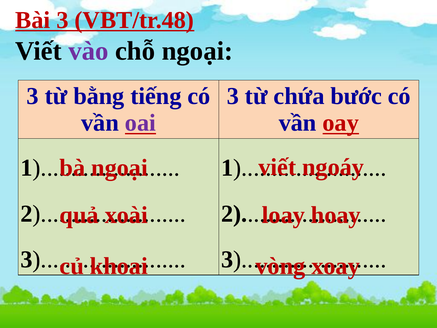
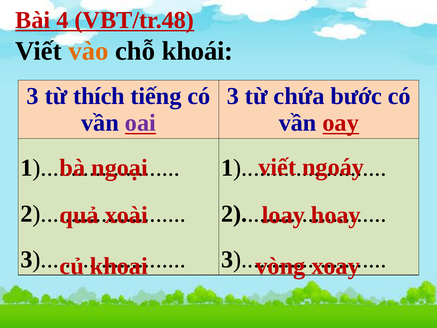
Bài 3: 3 -> 4 (62, 20)
vào colour: purple -> orange (88, 51)
chỗ ngoại: ngoại -> khoái (198, 51)
bằng: bằng -> thích (99, 96)
